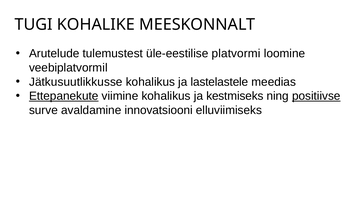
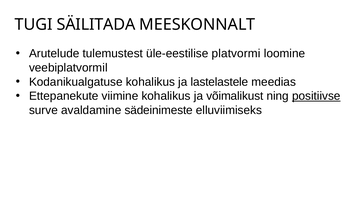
KOHALIKE: KOHALIKE -> SÄILITADA (96, 25)
Jätkusuutlikkusse: Jätkusuutlikkusse -> Kodanikualgatuse (76, 82)
Ettepanekute underline: present -> none (64, 96)
kestmiseks: kestmiseks -> võimalikust (235, 96)
innovatsiooni: innovatsiooni -> sädeinimeste (159, 110)
